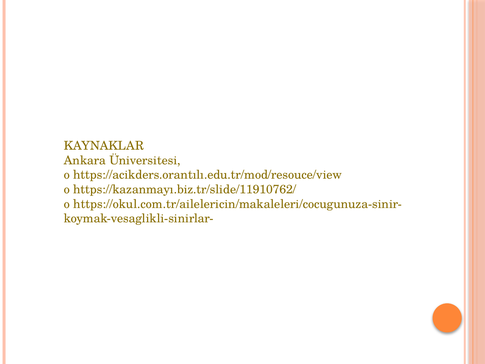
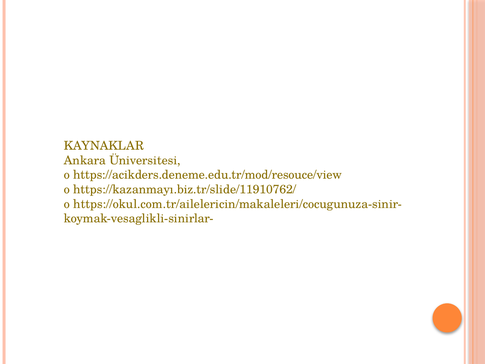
https://acikders.orantılı.edu.tr/mod/resouce/view: https://acikders.orantılı.edu.tr/mod/resouce/view -> https://acikders.deneme.edu.tr/mod/resouce/view (208, 175)
